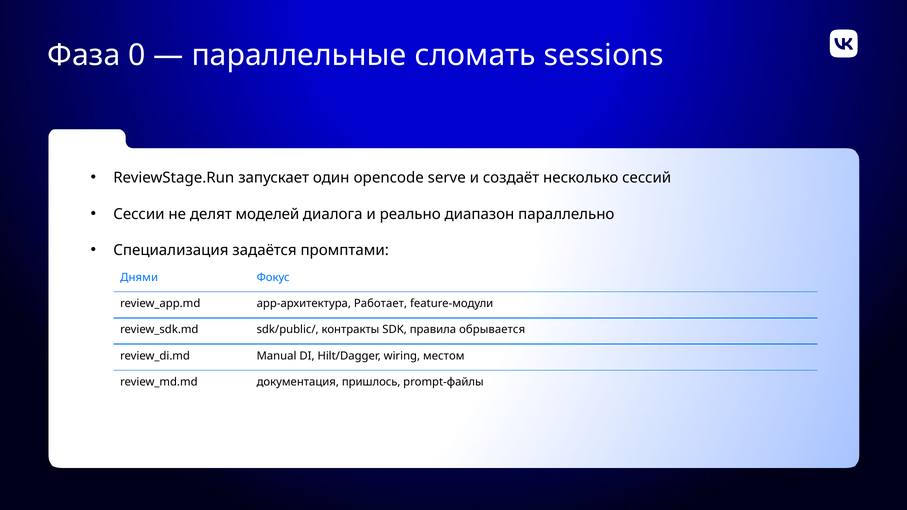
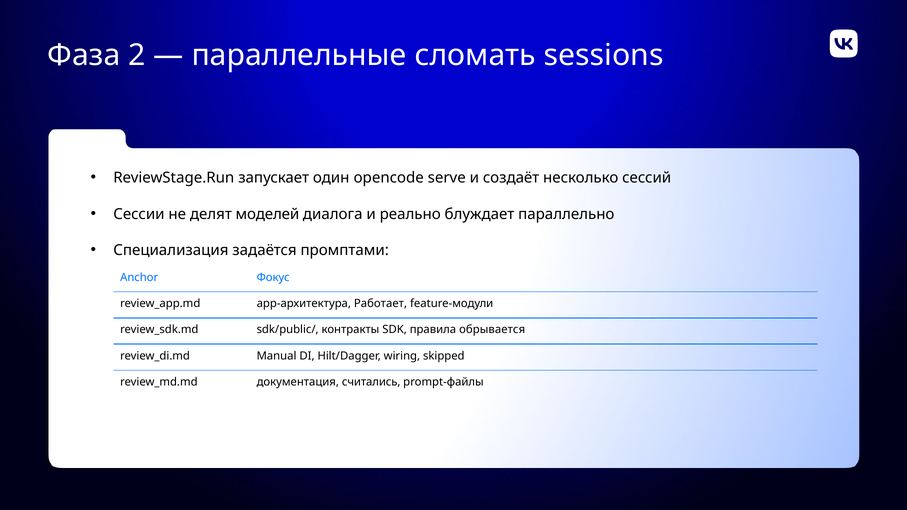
0: 0 -> 2 (137, 55)
диапазон: диапазон -> блуждает (479, 214)
Днями: Днями -> Anchor (139, 278)
местом: местом -> skipped (444, 356)
пришлось: пришлось -> считались (371, 382)
